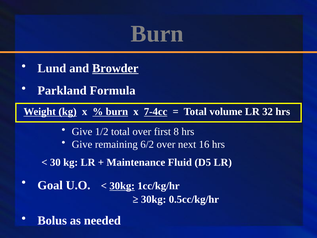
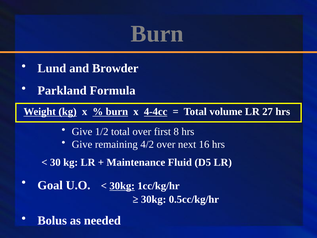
Browder underline: present -> none (115, 68)
7-4cc: 7-4cc -> 4-4cc (156, 111)
32: 32 -> 27 (268, 111)
6/2: 6/2 -> 4/2 (147, 144)
